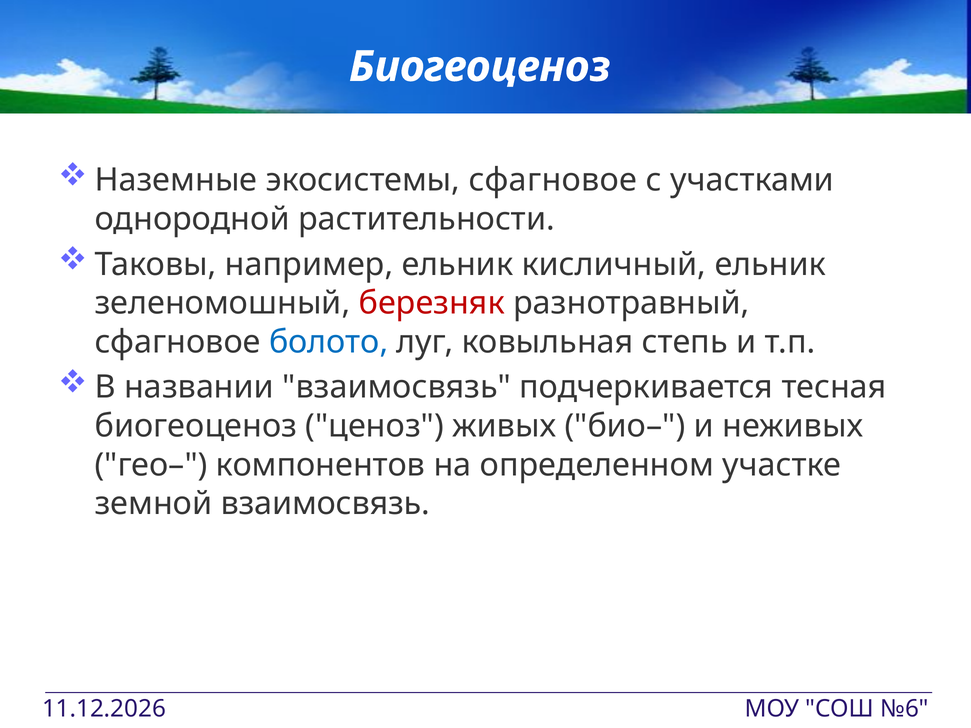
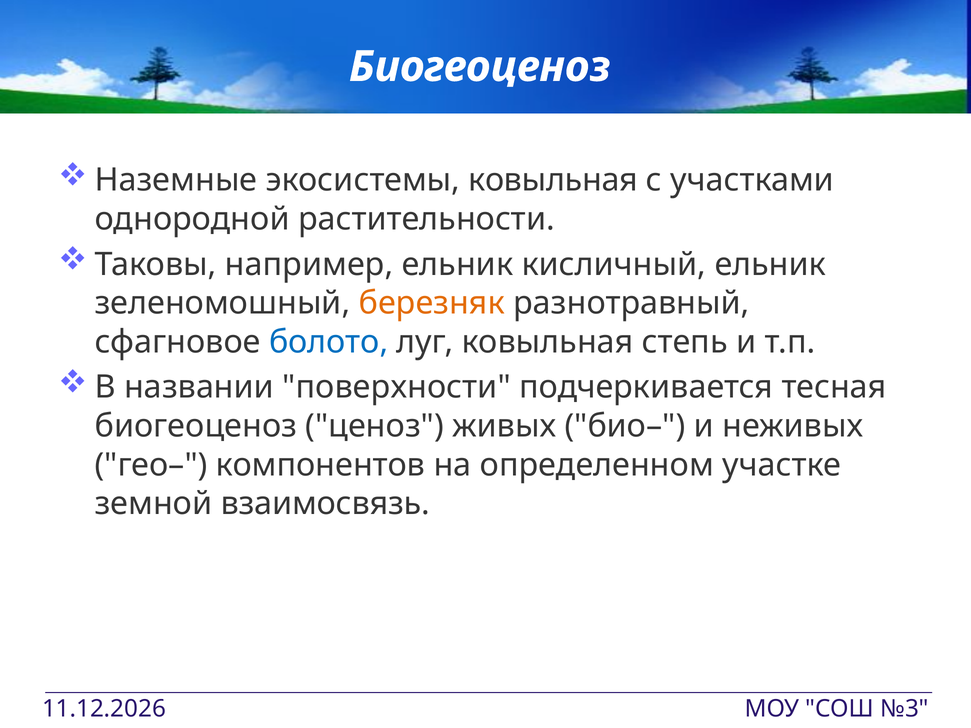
экосистемы сфагновое: сфагновое -> ковыльная (553, 180)
березняк colour: red -> orange (432, 303)
названии взаимосвязь: взаимосвязь -> поверхности (397, 387)
№6: №6 -> №3 (905, 709)
